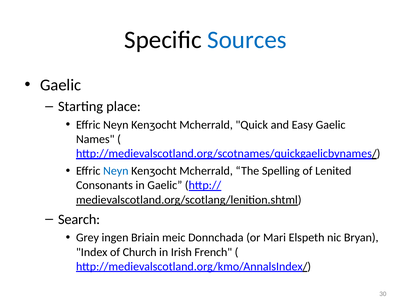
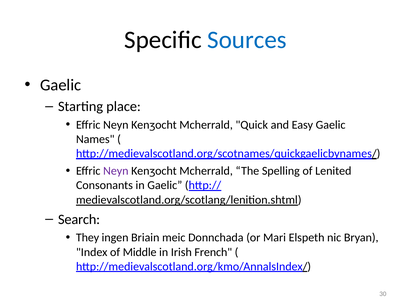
Neyn colour: blue -> purple (116, 171)
Grey: Grey -> They (88, 238)
Church: Church -> Middle (140, 252)
